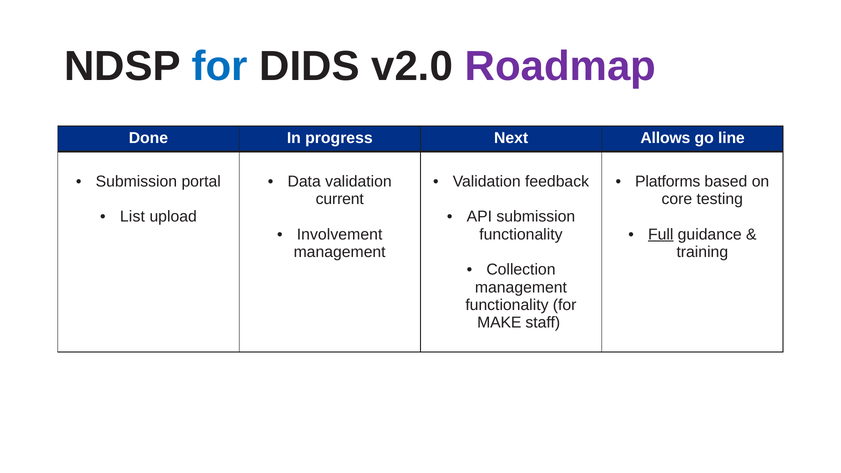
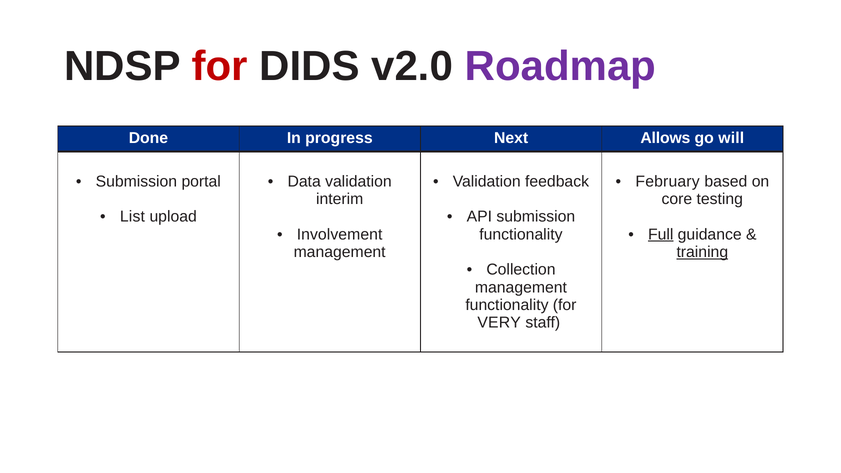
for colour: blue -> red (220, 66)
line: line -> will (731, 138)
Platforms: Platforms -> February (668, 181)
current: current -> interim (340, 199)
training underline: none -> present (702, 252)
MAKE: MAKE -> VERY (499, 323)
